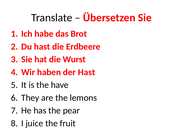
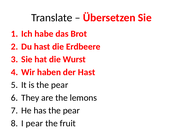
is the have: have -> pear (60, 85)
I juice: juice -> pear (34, 124)
